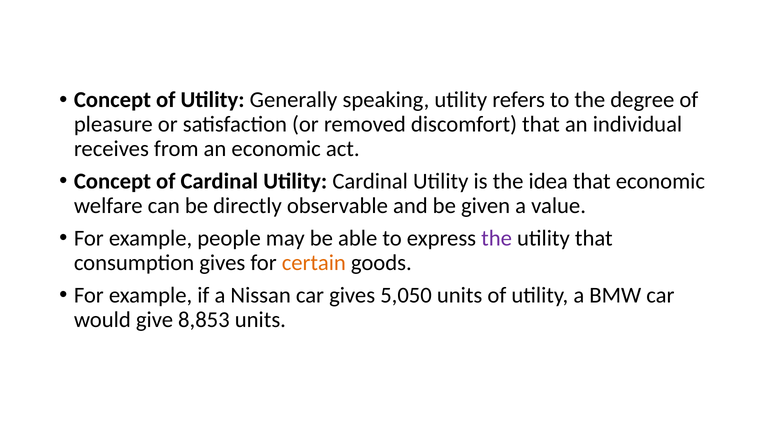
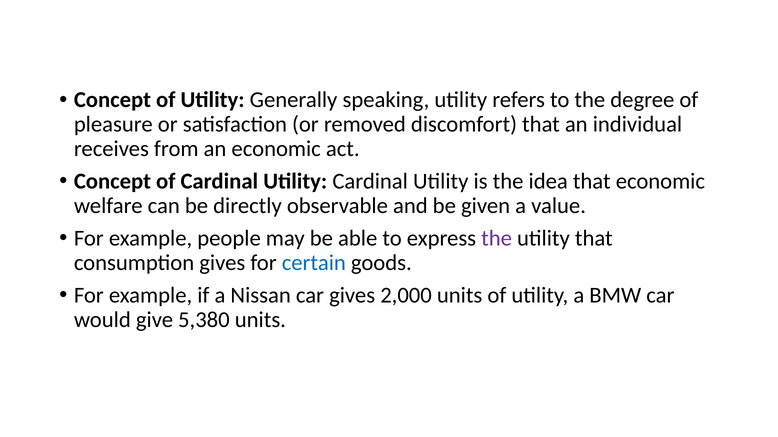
certain colour: orange -> blue (314, 263)
5,050: 5,050 -> 2,000 (406, 296)
8,853: 8,853 -> 5,380 (204, 320)
